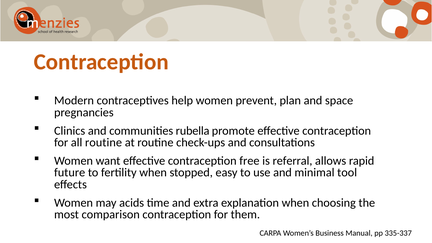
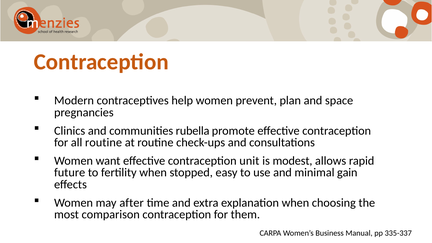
free: free -> unit (249, 161)
referral: referral -> modest (293, 161)
tool: tool -> gain (347, 173)
acids: acids -> after (132, 203)
